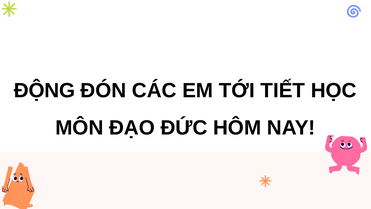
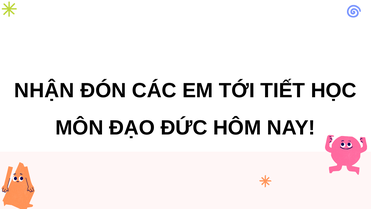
ĐỘNG: ĐỘNG -> NHẬN (44, 90)
